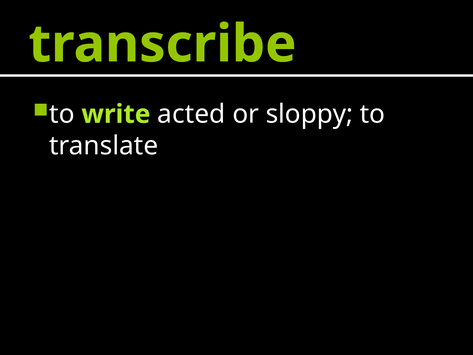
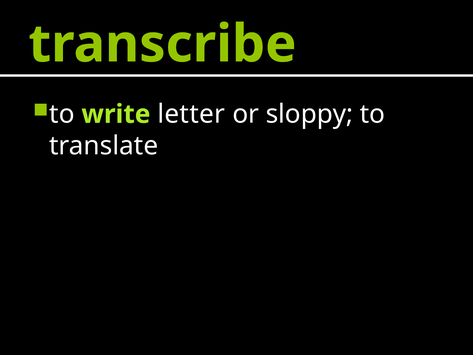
acted: acted -> letter (191, 114)
